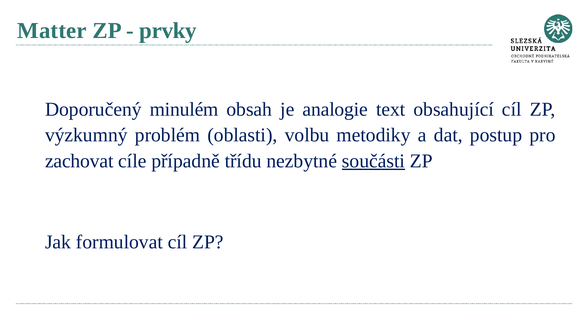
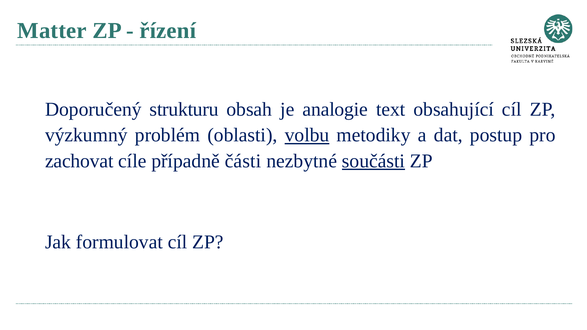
prvky: prvky -> řízení (168, 31)
minulém: minulém -> strukturu (184, 109)
volbu underline: none -> present (307, 135)
třídu: třídu -> části (243, 161)
